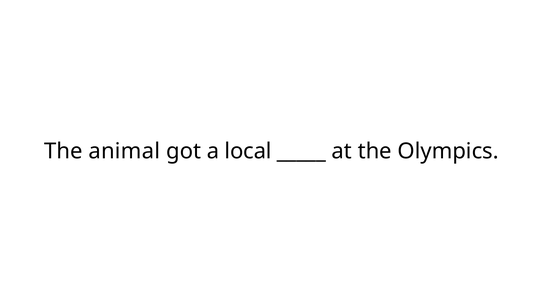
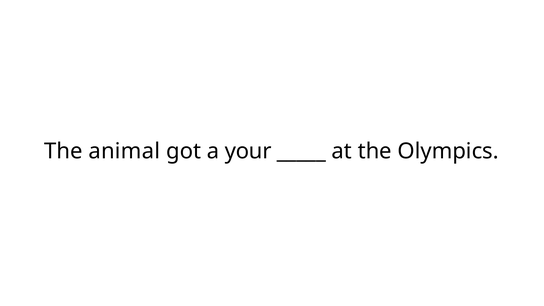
local: local -> your (248, 151)
